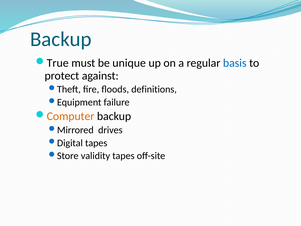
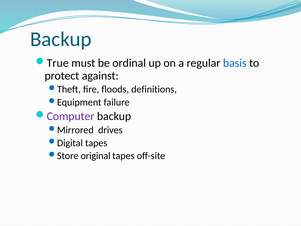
unique: unique -> ordinal (129, 63)
Computer colour: orange -> purple (71, 116)
validity: validity -> original (96, 156)
